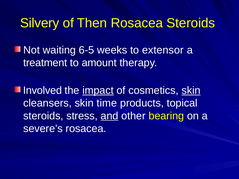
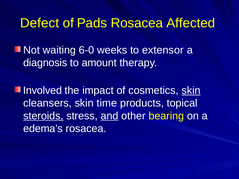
Silvery: Silvery -> Defect (40, 23)
Then: Then -> Pads (92, 23)
Rosacea Steroids: Steroids -> Affected (191, 23)
6-5: 6-5 -> 6-0 (86, 50)
treatment: treatment -> diagnosis (45, 63)
impact underline: present -> none (98, 91)
steroids underline: none -> present (43, 116)
severe’s: severe’s -> edema’s (43, 129)
